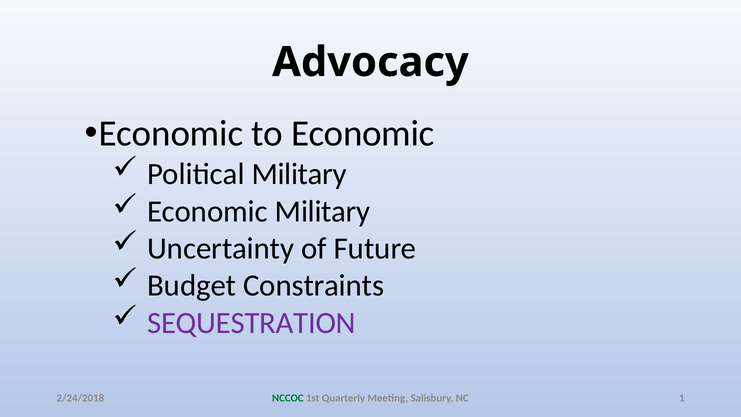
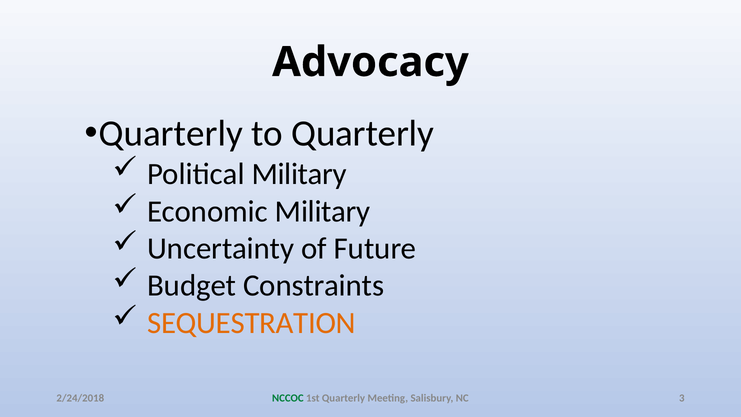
Economic: Economic -> Quarterly (171, 134)
to Economic: Economic -> Quarterly (363, 134)
SEQUESTRATION colour: purple -> orange (251, 323)
1: 1 -> 3 (682, 398)
